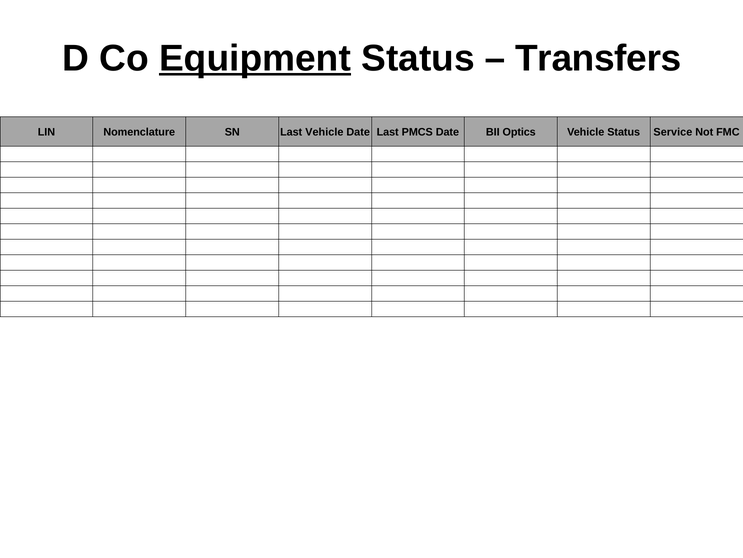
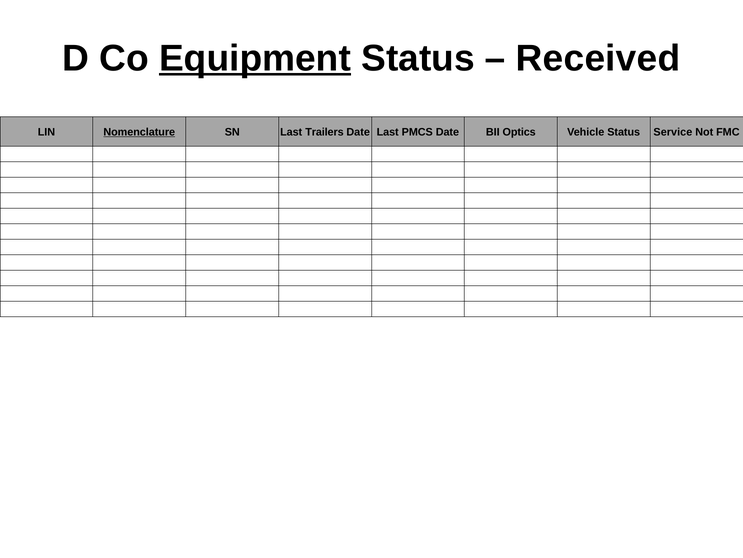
Transfers: Transfers -> Received (598, 58)
Nomenclature underline: none -> present (139, 132)
Last Vehicle: Vehicle -> Trailers (324, 132)
